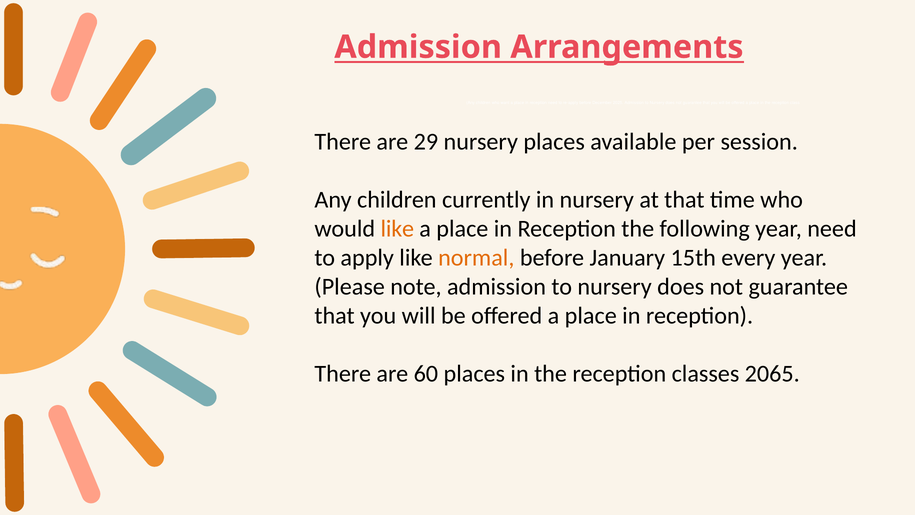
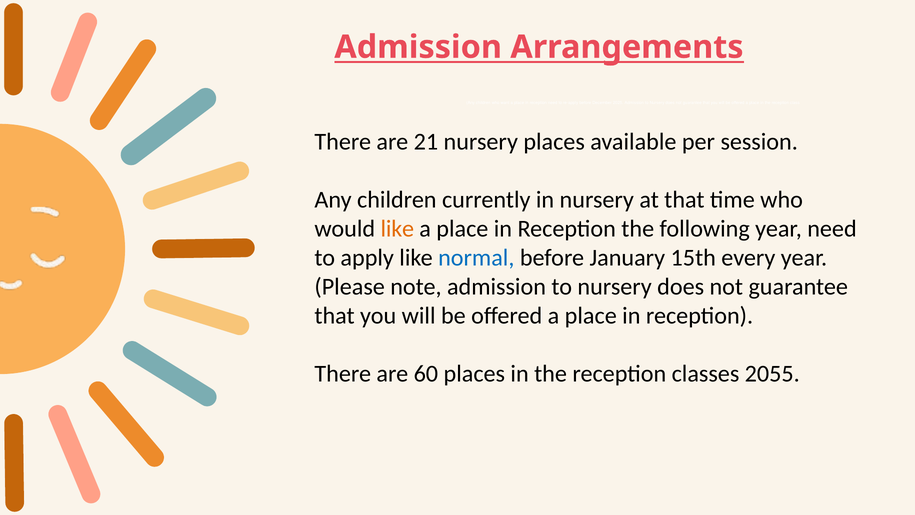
29: 29 -> 21 (426, 142)
normal colour: orange -> blue (476, 258)
2065: 2065 -> 2055 (772, 374)
